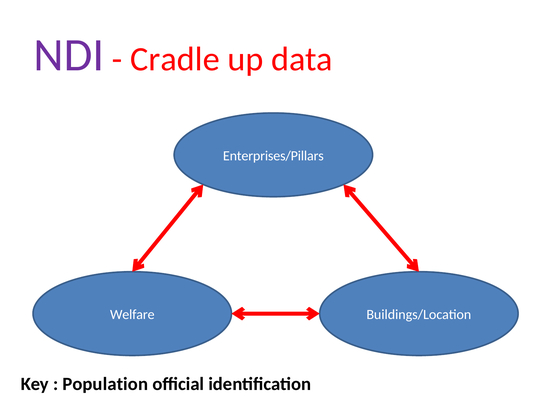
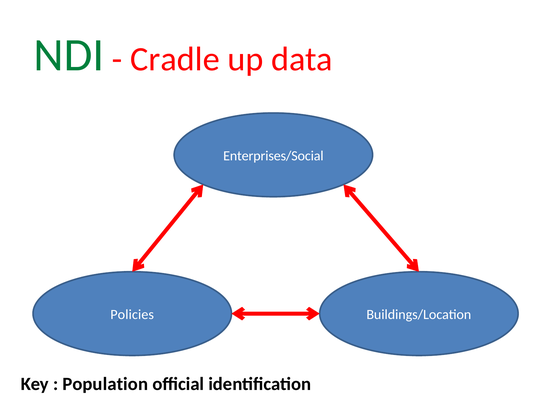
NDI colour: purple -> green (69, 55)
Enterprises/Pillars: Enterprises/Pillars -> Enterprises/Social (273, 156)
Welfare: Welfare -> Policies (132, 315)
